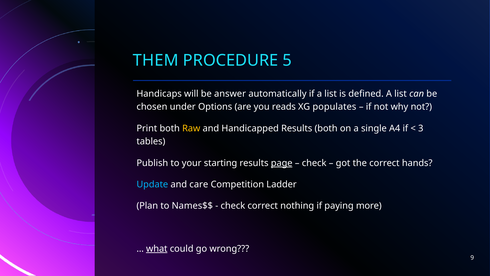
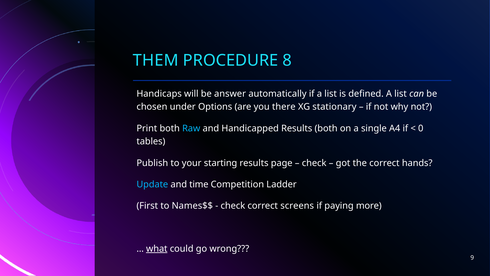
5: 5 -> 8 (287, 60)
reads: reads -> there (284, 107)
populates: populates -> stationary (334, 107)
Raw colour: yellow -> light blue (191, 128)
3: 3 -> 0 (421, 128)
page underline: present -> none (282, 163)
care: care -> time (199, 184)
Plan: Plan -> First (147, 206)
nothing: nothing -> screens (297, 206)
